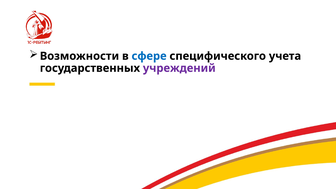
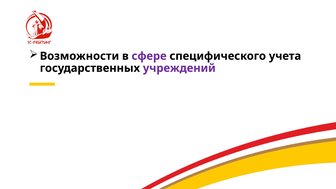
сфере colour: blue -> purple (149, 56)
